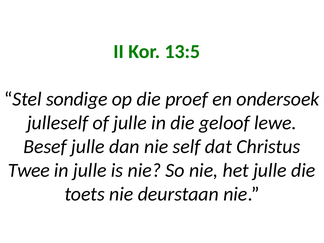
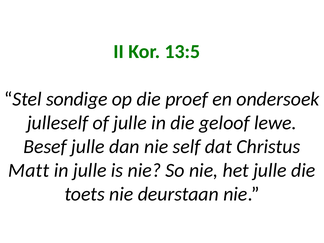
Twee: Twee -> Matt (29, 170)
